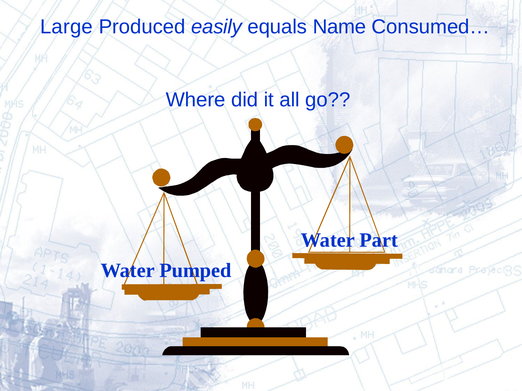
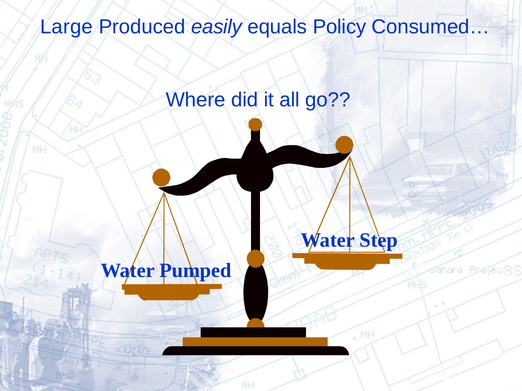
Name: Name -> Policy (339, 27)
Part: Part -> Step (379, 241)
